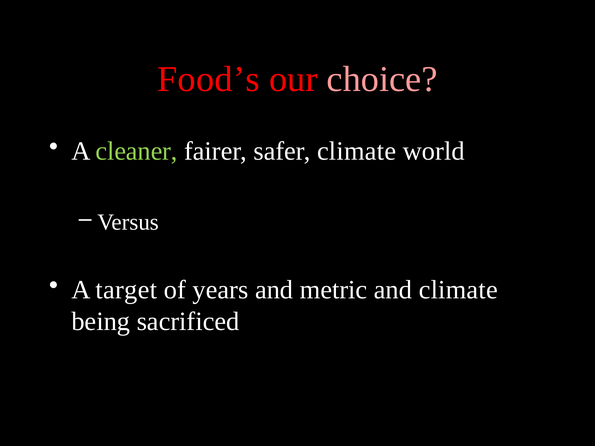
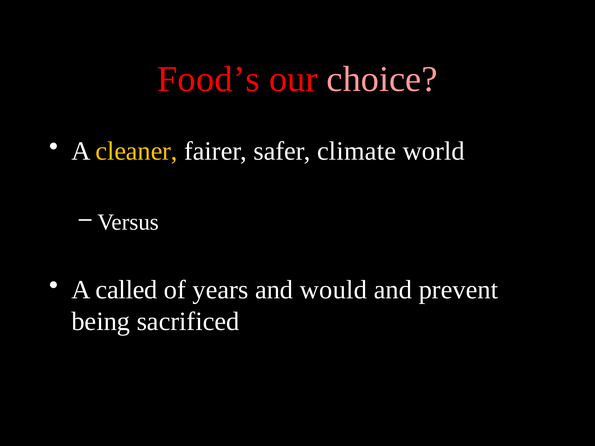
cleaner colour: light green -> yellow (137, 151)
target: target -> called (127, 290)
metric: metric -> would (333, 290)
and climate: climate -> prevent (458, 290)
